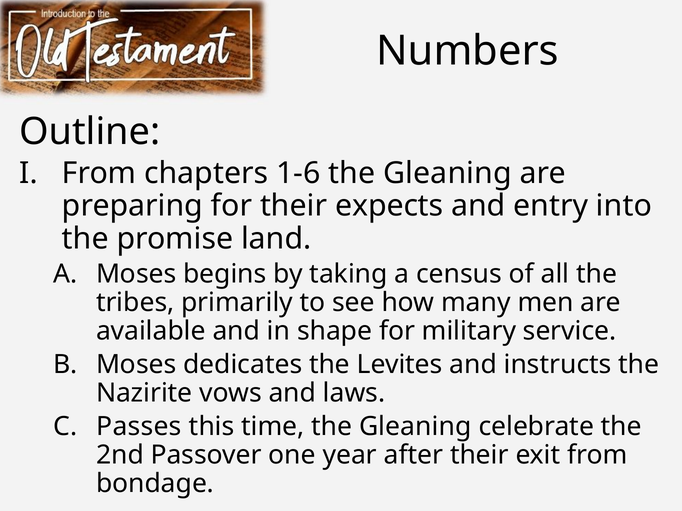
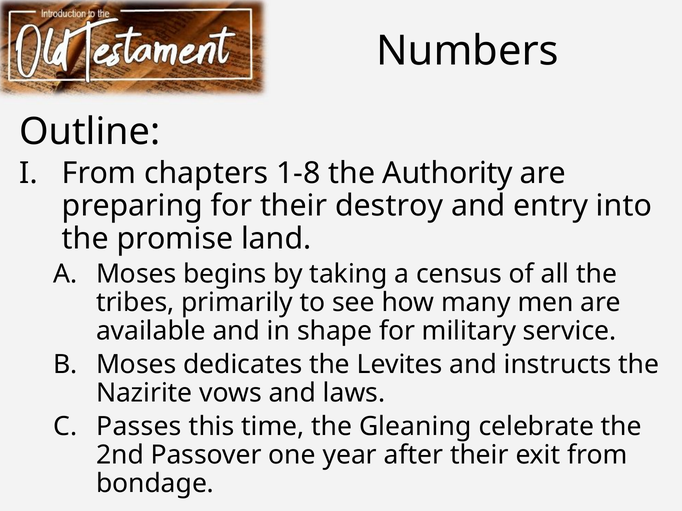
1-6: 1-6 -> 1-8 (298, 173)
Gleaning: Gleaning -> Authority (448, 173)
expects: expects -> destroy (389, 206)
